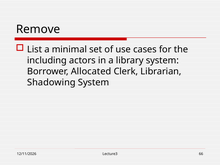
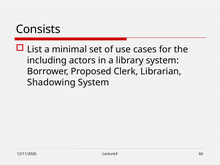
Remove: Remove -> Consists (38, 29)
Allocated: Allocated -> Proposed (91, 71)
